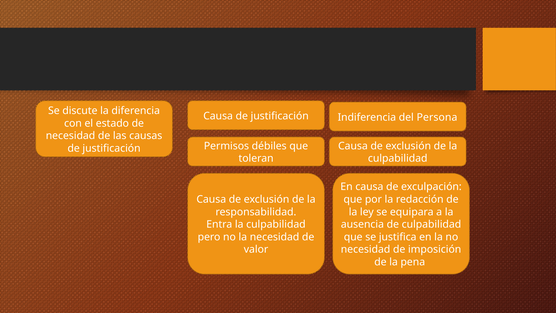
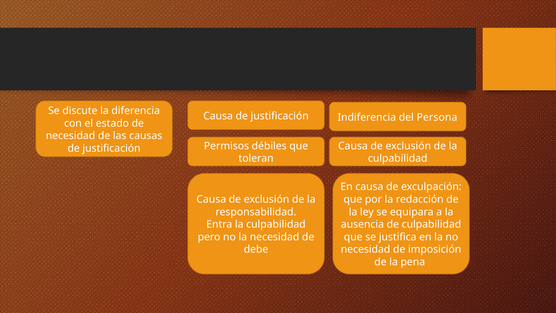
valor: valor -> debe (256, 249)
